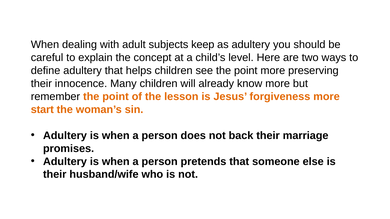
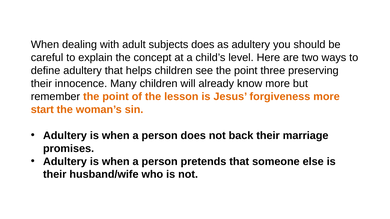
subjects keep: keep -> does (203, 45)
point more: more -> three (273, 71)
